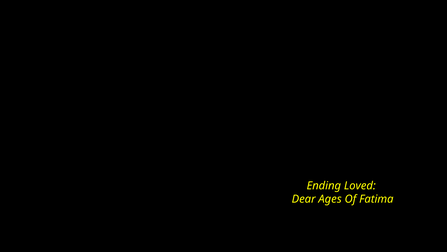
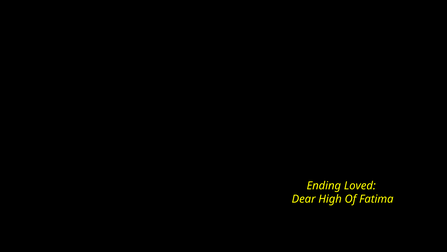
Ages: Ages -> High (330, 199)
